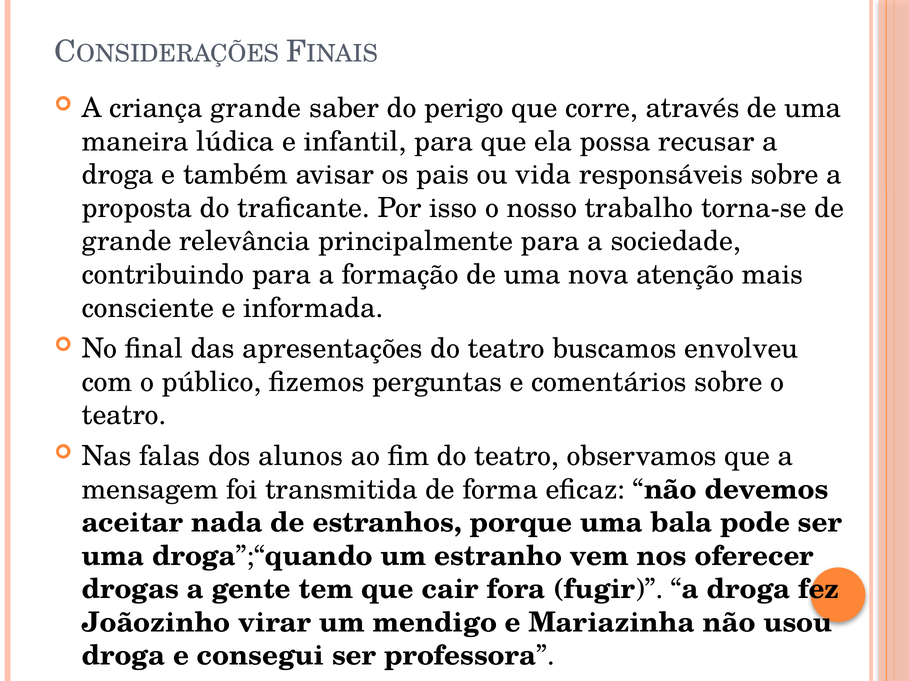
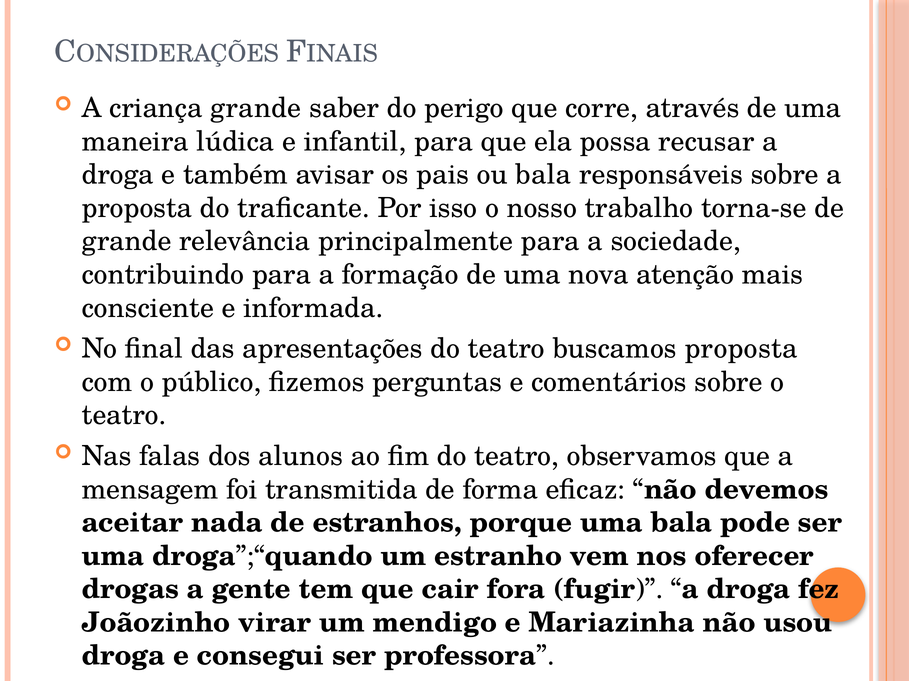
ou vida: vida -> bala (543, 175)
buscamos envolveu: envolveu -> proposta (741, 349)
